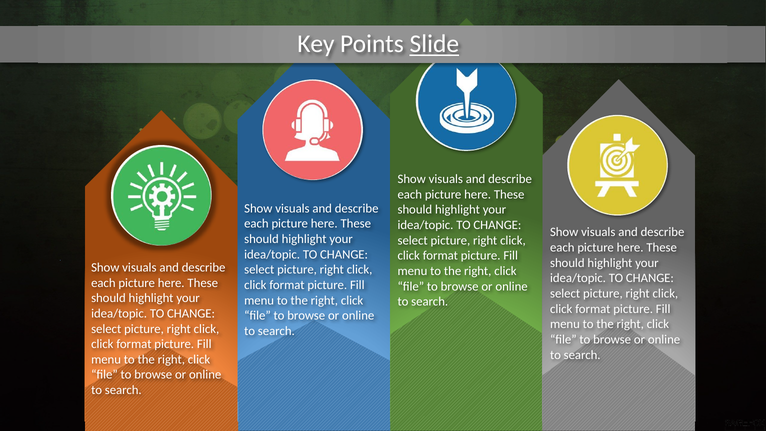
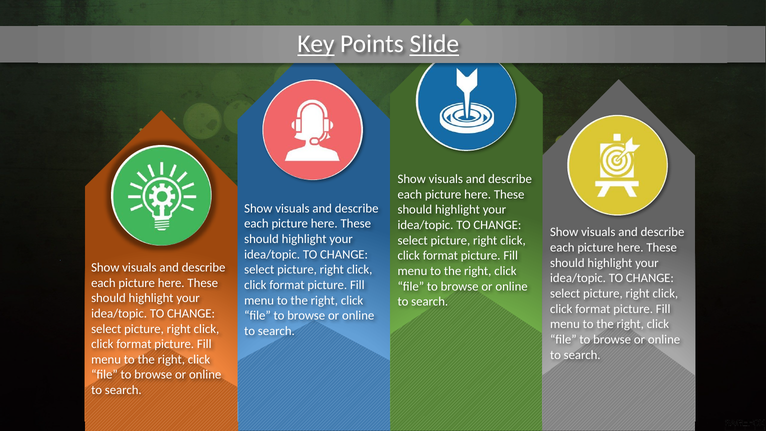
Key underline: none -> present (316, 44)
